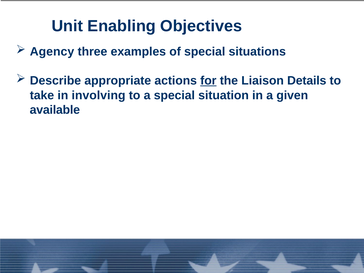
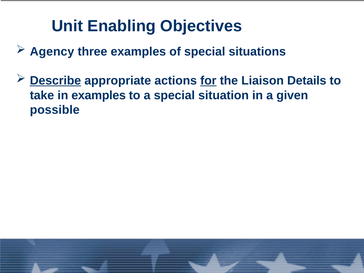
Describe underline: none -> present (55, 81)
in involving: involving -> examples (99, 95)
available: available -> possible (55, 110)
